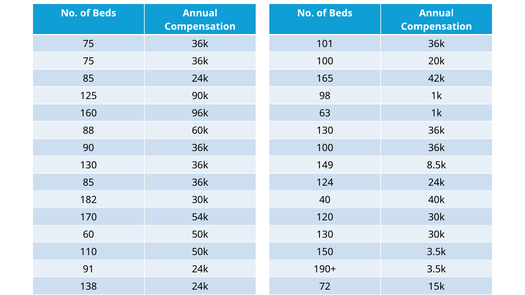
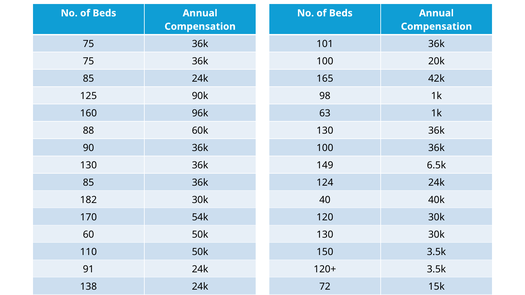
8.5k: 8.5k -> 6.5k (436, 165)
190+: 190+ -> 120+ (325, 269)
